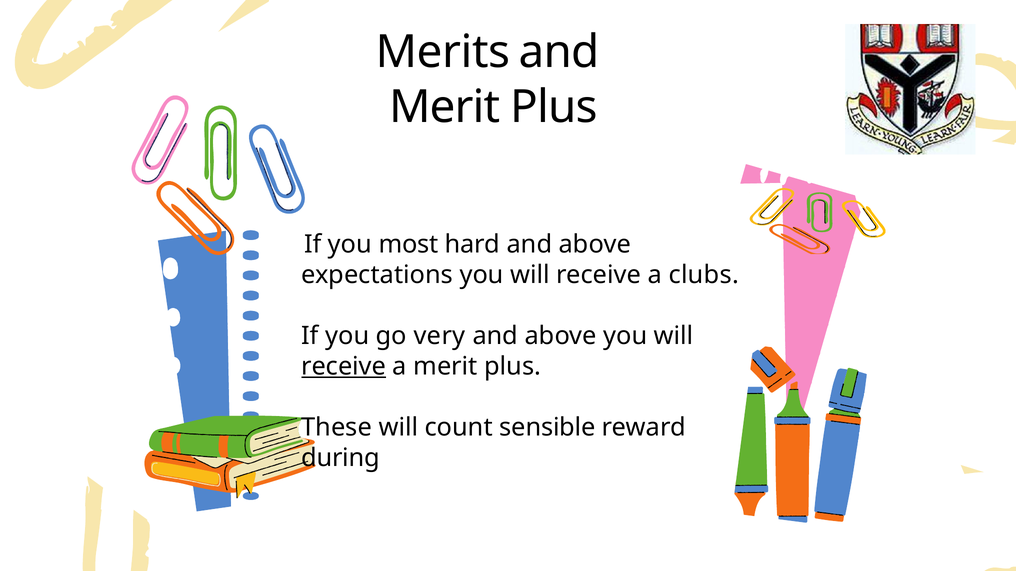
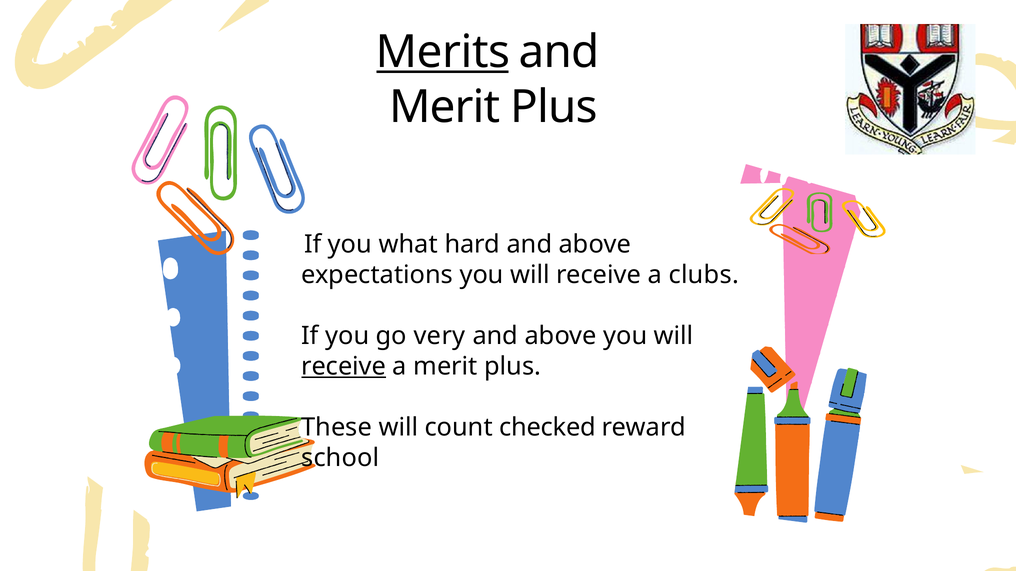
Merits underline: none -> present (443, 52)
most: most -> what (408, 245)
sensible: sensible -> checked (548, 428)
during: during -> school (340, 458)
